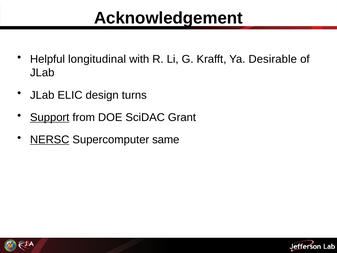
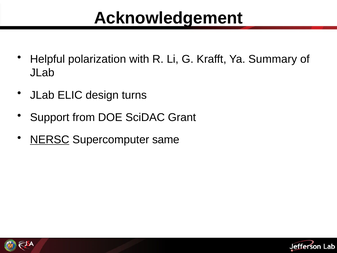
longitudinal: longitudinal -> polarization (97, 59)
Desirable: Desirable -> Summary (273, 59)
Support underline: present -> none (50, 117)
